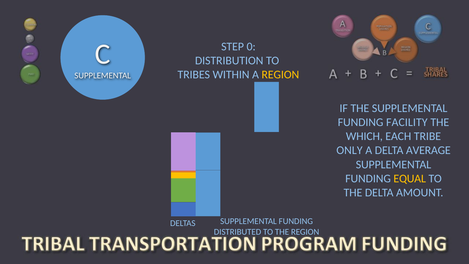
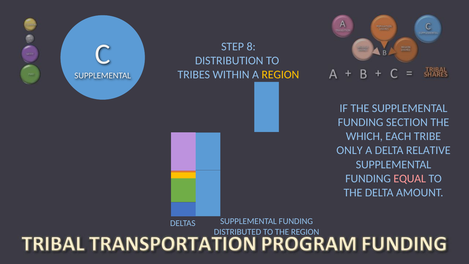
0: 0 -> 8 (251, 47)
FACILITY: FACILITY -> SECTION (407, 122)
AVERAGE: AVERAGE -> RELATIVE (428, 150)
EQUAL colour: yellow -> pink (410, 178)
